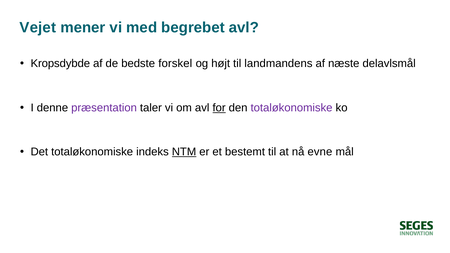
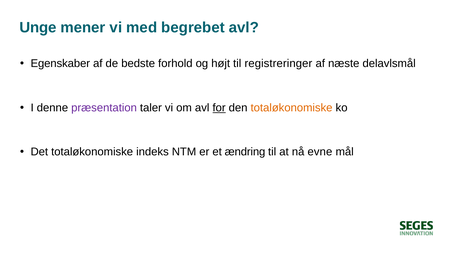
Vejet: Vejet -> Unge (38, 28)
Kropsdybde: Kropsdybde -> Egenskaber (60, 64)
forskel: forskel -> forhold (175, 64)
landmandens: landmandens -> registreringer (278, 64)
totaløkonomiske colour: purple -> orange (292, 108)
NTM underline: present -> none (184, 152)
bestemt: bestemt -> ændring (245, 152)
